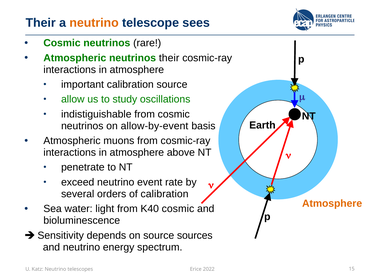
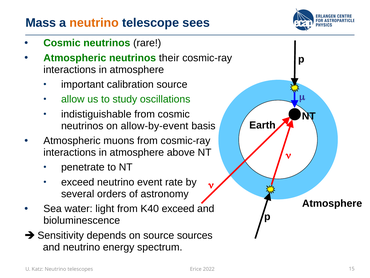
Their: Their -> Mass (41, 23)
of calibration: calibration -> astronomy (165, 194)
Atmosphere colour: orange -> black (332, 203)
K40 cosmic: cosmic -> exceed (178, 208)
